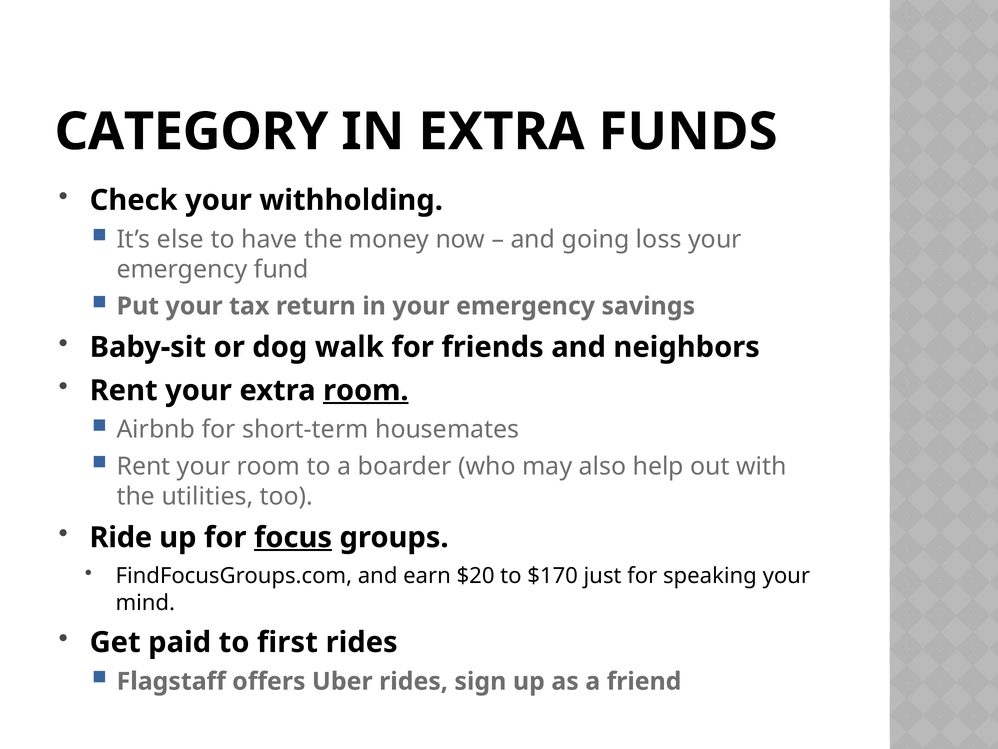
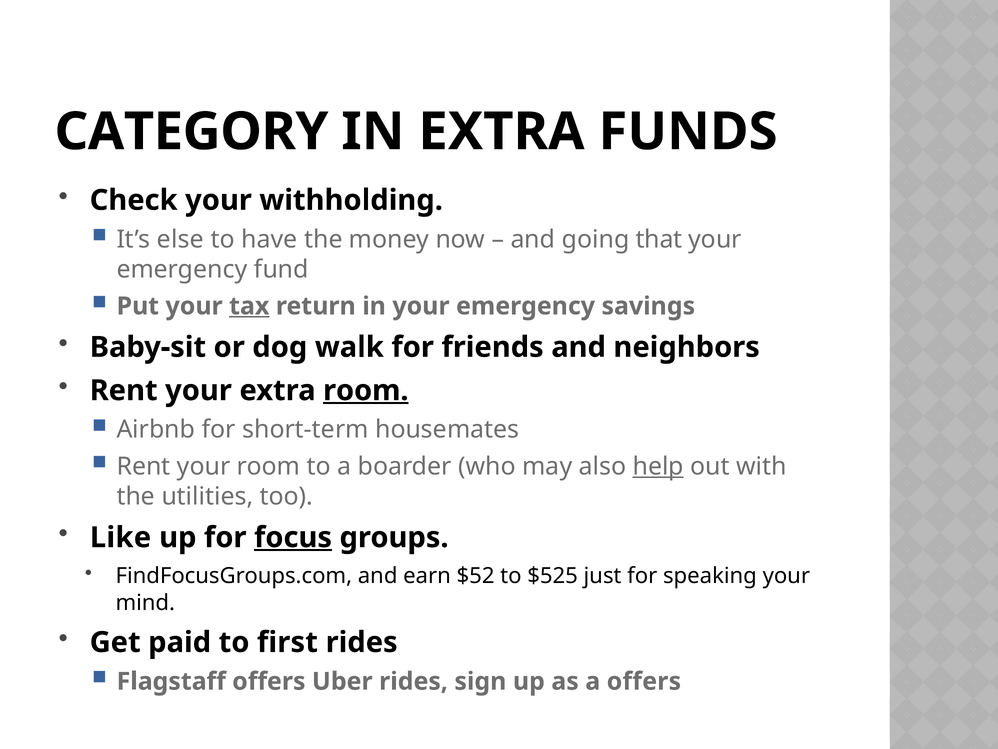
loss: loss -> that (659, 239)
tax underline: none -> present (249, 306)
help underline: none -> present (658, 466)
Ride: Ride -> Like (120, 537)
$20: $20 -> $52 (476, 576)
$170: $170 -> $525 (553, 576)
a friend: friend -> offers (644, 681)
